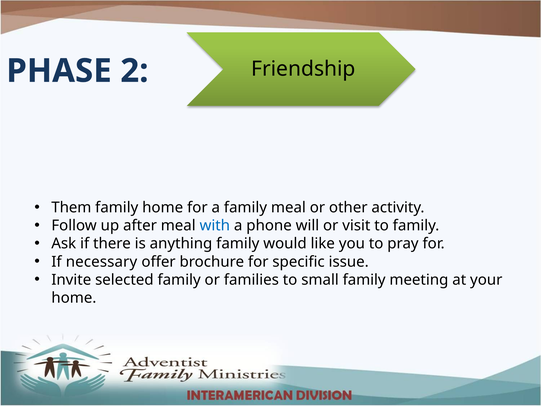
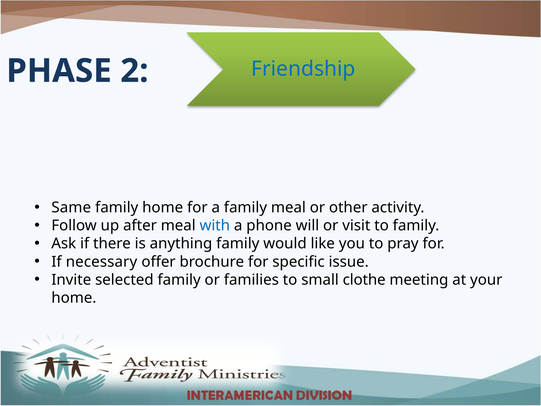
Friendship colour: black -> blue (303, 69)
Them: Them -> Same (71, 207)
small family: family -> clothe (364, 280)
